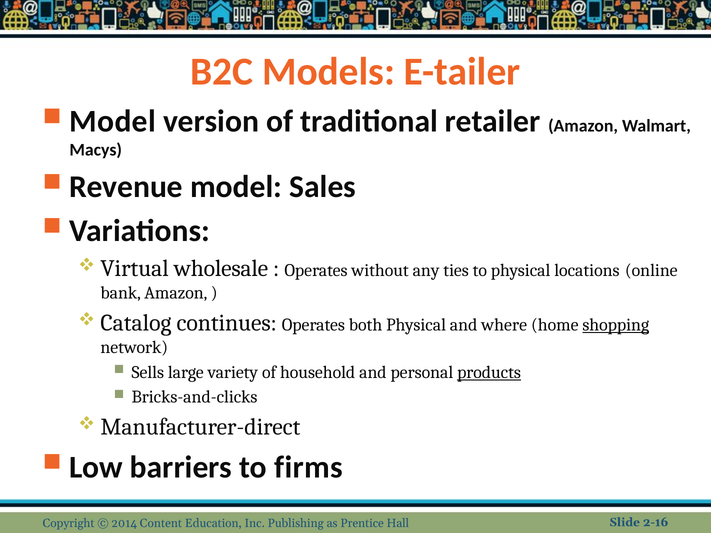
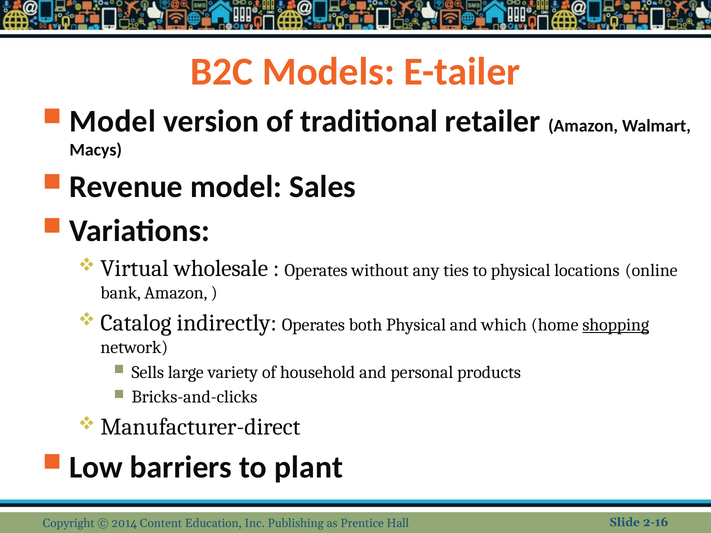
continues: continues -> indirectly (227, 323)
where: where -> which (504, 325)
products underline: present -> none (489, 372)
firms: firms -> plant (309, 467)
